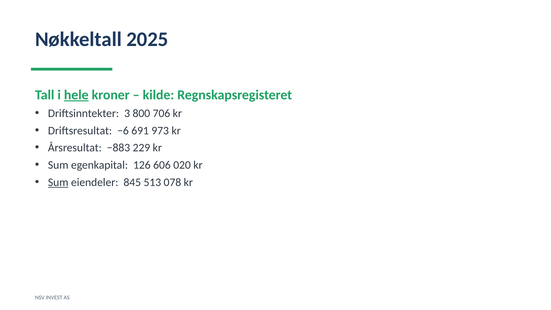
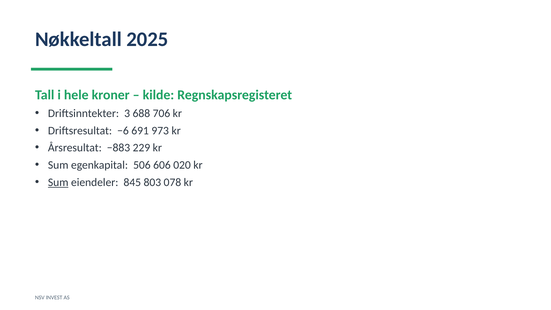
hele underline: present -> none (76, 95)
800: 800 -> 688 (141, 113)
126: 126 -> 506 (142, 165)
513: 513 -> 803 (152, 182)
